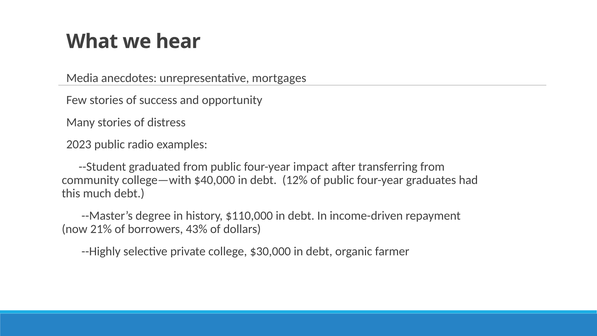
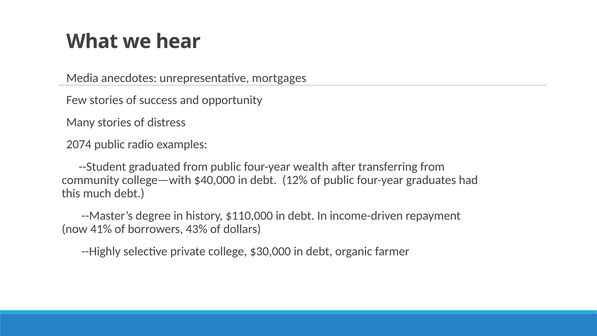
2023: 2023 -> 2074 (79, 144)
impact: impact -> wealth (311, 167)
21%: 21% -> 41% (101, 229)
